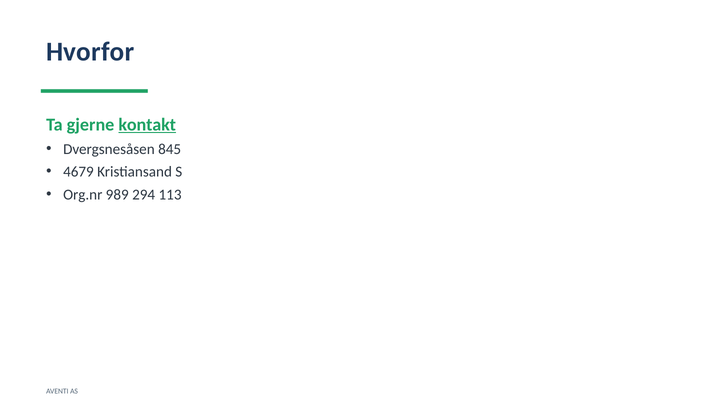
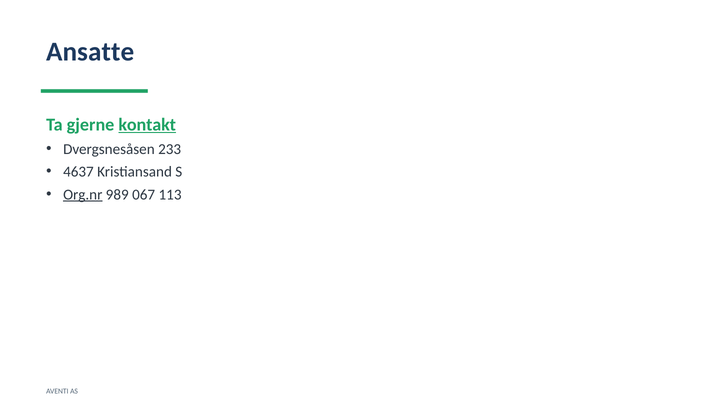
Hvorfor: Hvorfor -> Ansatte (90, 52)
845: 845 -> 233 (170, 149)
4679: 4679 -> 4637 (78, 172)
Org.nr underline: none -> present (83, 194)
294: 294 -> 067 (144, 194)
